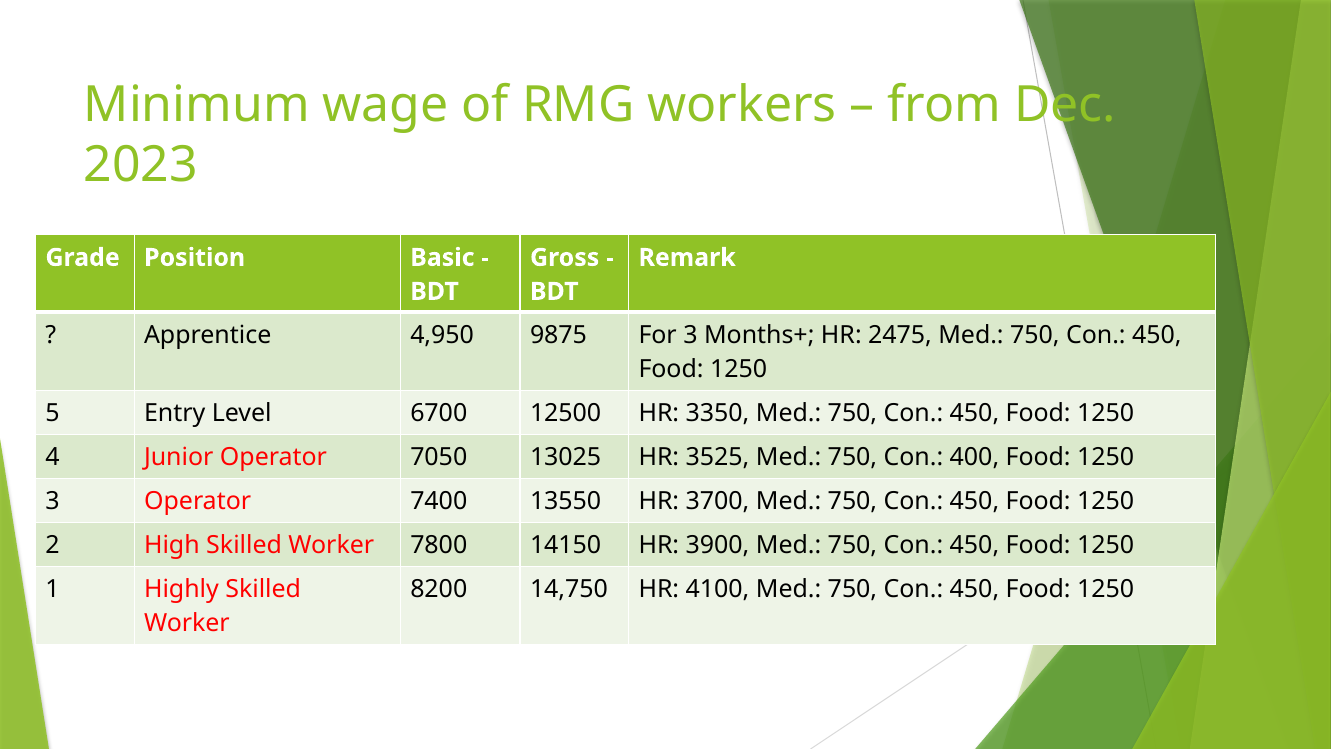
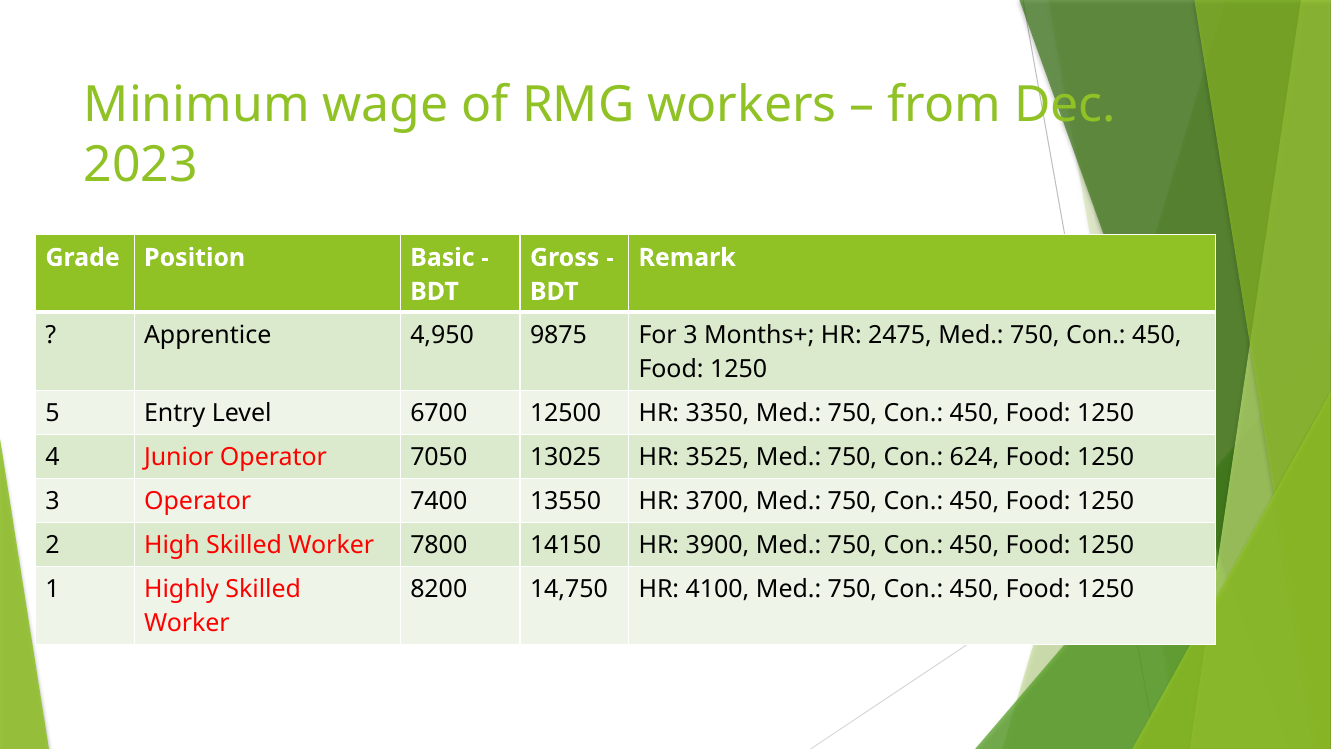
400: 400 -> 624 (974, 457)
